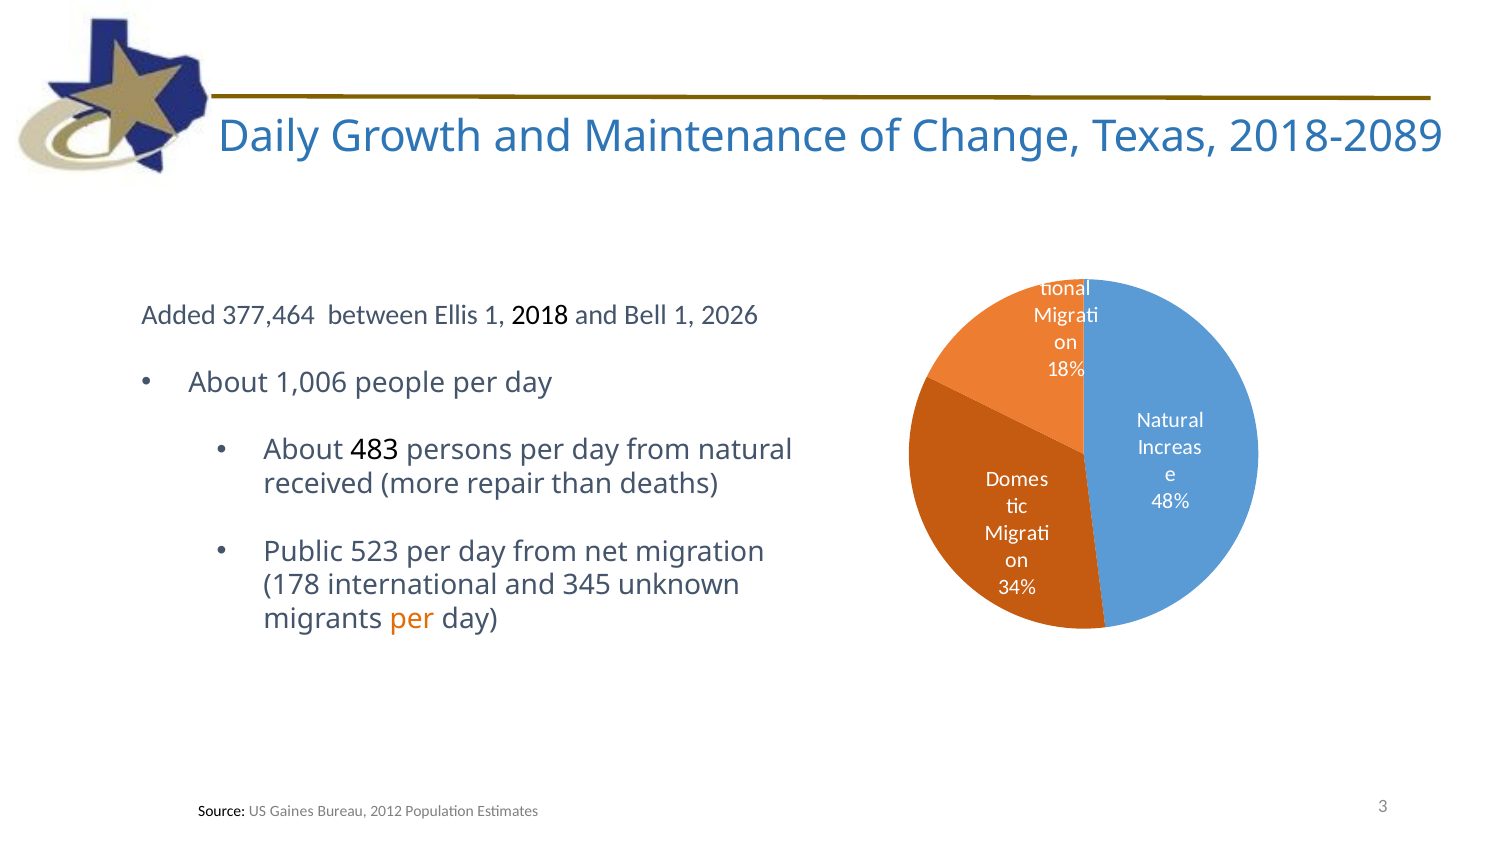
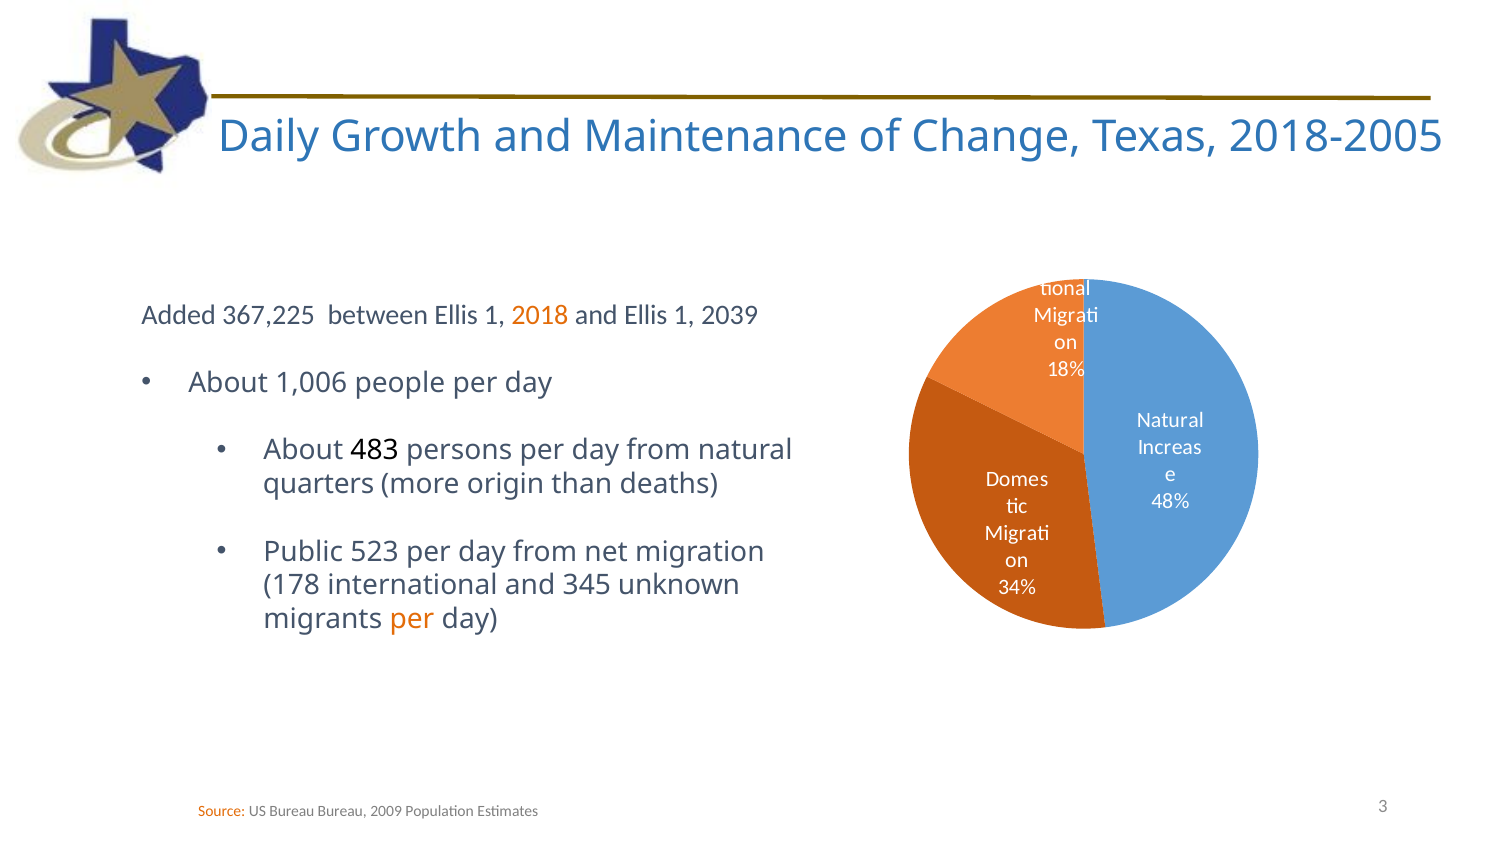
2018-2089: 2018-2089 -> 2018-2005 (1336, 137)
377,464: 377,464 -> 367,225 (269, 315)
2018 colour: black -> orange (540, 315)
and Bell: Bell -> Ellis (646, 315)
2026: 2026 -> 2039 (730, 315)
received: received -> quarters (319, 484)
repair: repair -> origin (506, 484)
Source colour: black -> orange (222, 812)
US Gaines: Gaines -> Bureau (292, 812)
2012: 2012 -> 2009 (386, 812)
